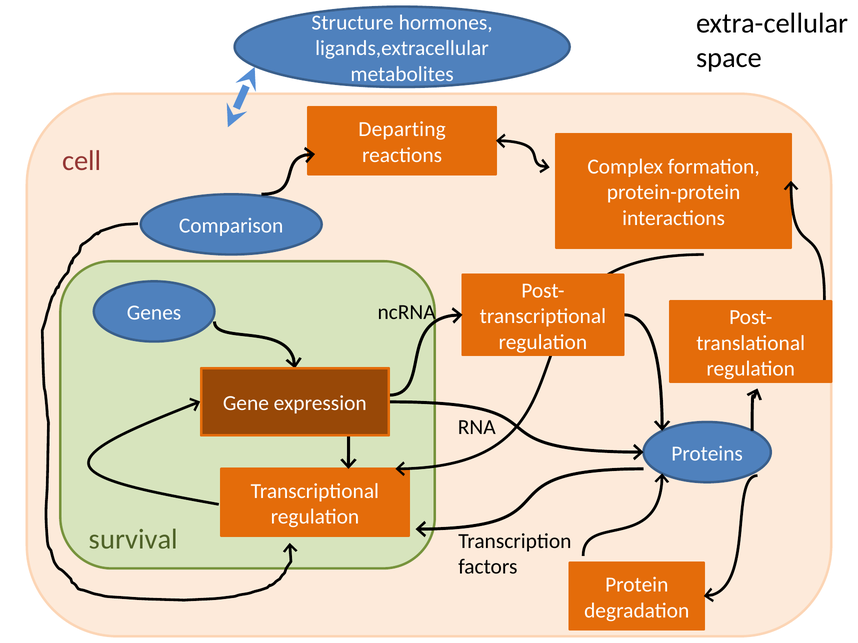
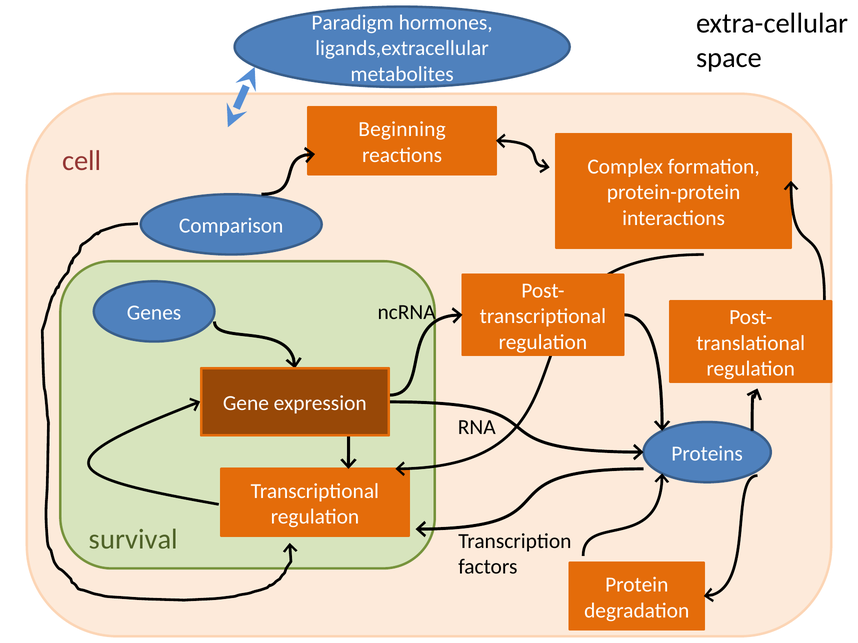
Structure: Structure -> Paradigm (353, 23)
Departing: Departing -> Beginning (402, 129)
